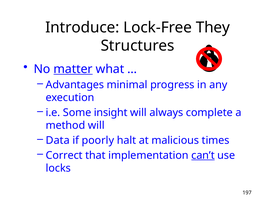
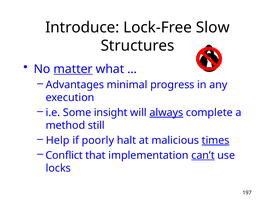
They: They -> Slow (213, 27)
always underline: none -> present (166, 113)
method will: will -> still (96, 126)
Data: Data -> Help (58, 141)
times underline: none -> present (216, 141)
Correct: Correct -> Conflict (64, 156)
